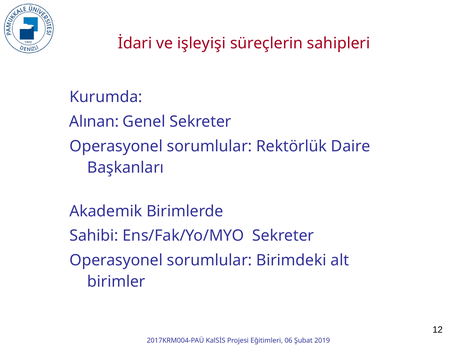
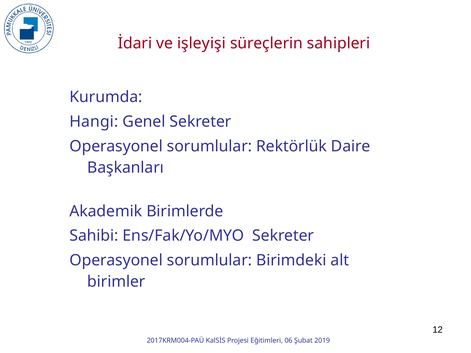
Alınan: Alınan -> Hangi (94, 122)
